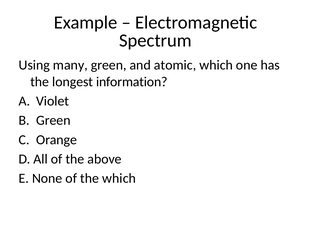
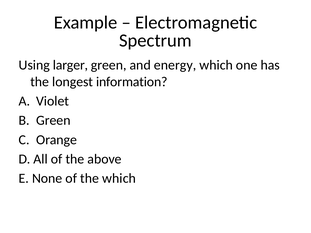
many: many -> larger (70, 65)
atomic: atomic -> energy (175, 65)
